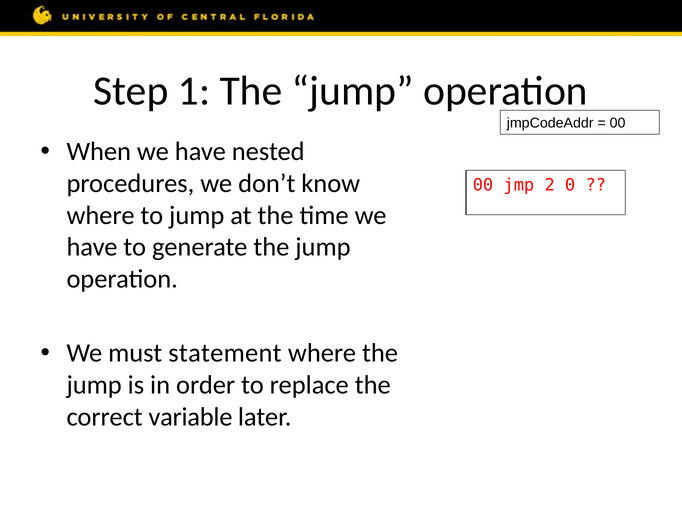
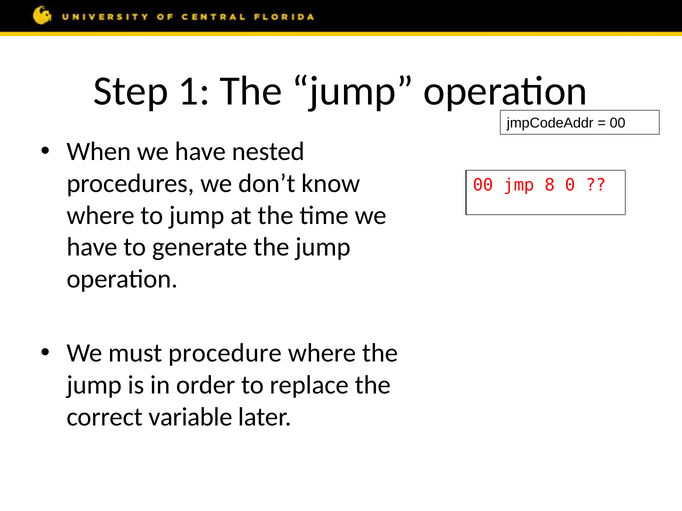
2: 2 -> 8 (550, 185)
statement: statement -> procedure (225, 354)
